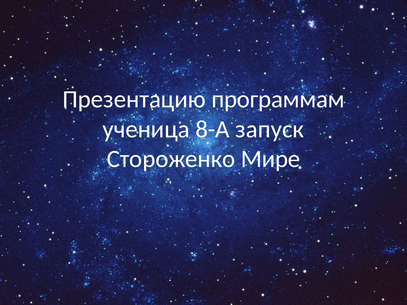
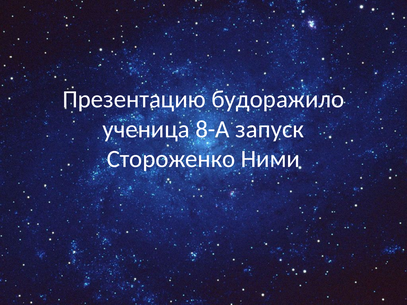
программам: программам -> будоражило (278, 99)
Мире: Мире -> Ними (270, 159)
